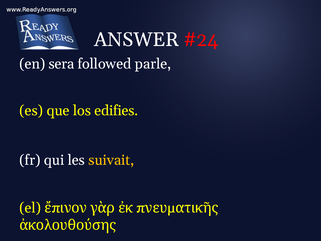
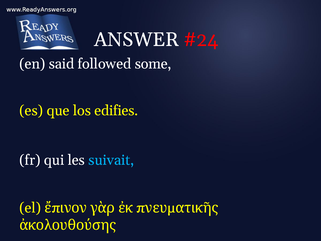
sera: sera -> said (61, 64)
parle: parle -> some (153, 64)
suivait colour: yellow -> light blue (111, 160)
